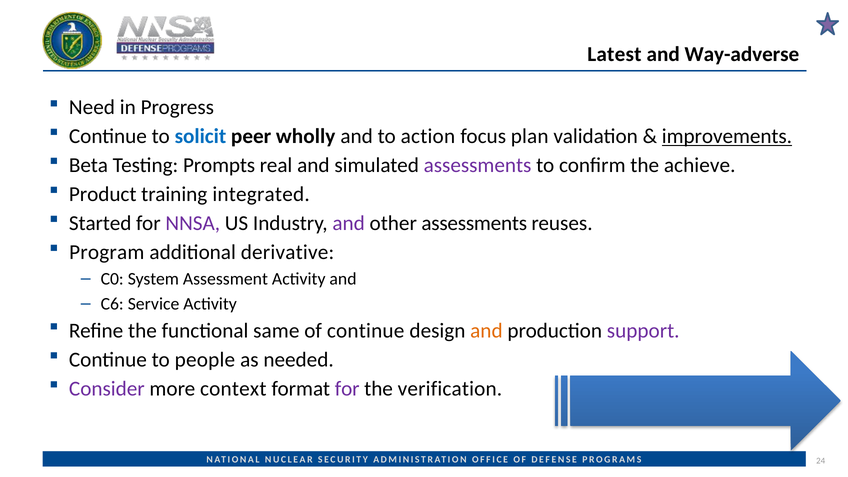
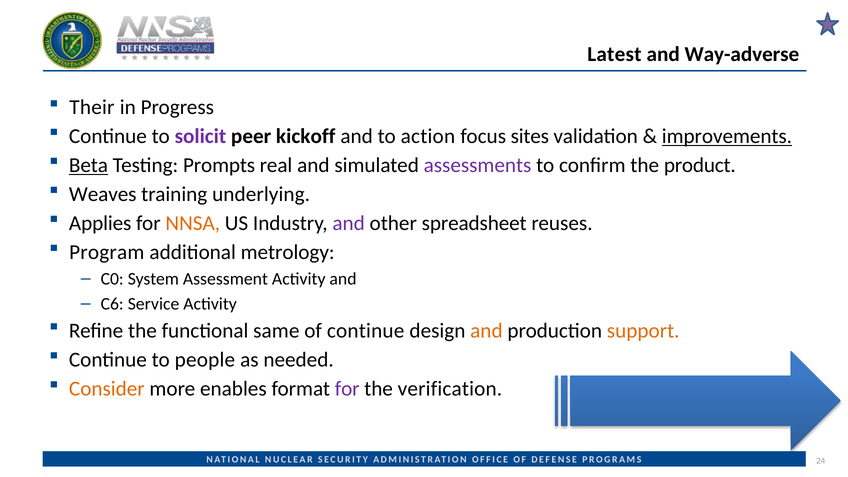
Need: Need -> Their (92, 107)
solicit colour: blue -> purple (200, 136)
wholly: wholly -> kickoff (306, 136)
plan: plan -> sites (530, 136)
Beta underline: none -> present (88, 165)
achieve: achieve -> product (700, 165)
Product: Product -> Weaves (103, 194)
integrated: integrated -> underlying (261, 194)
Started: Started -> Applies (100, 223)
NNSA colour: purple -> orange (193, 223)
other assessments: assessments -> spreadsheet (474, 223)
derivative: derivative -> metrology (288, 252)
support colour: purple -> orange (643, 331)
Consider colour: purple -> orange (107, 389)
context: context -> enables (233, 389)
